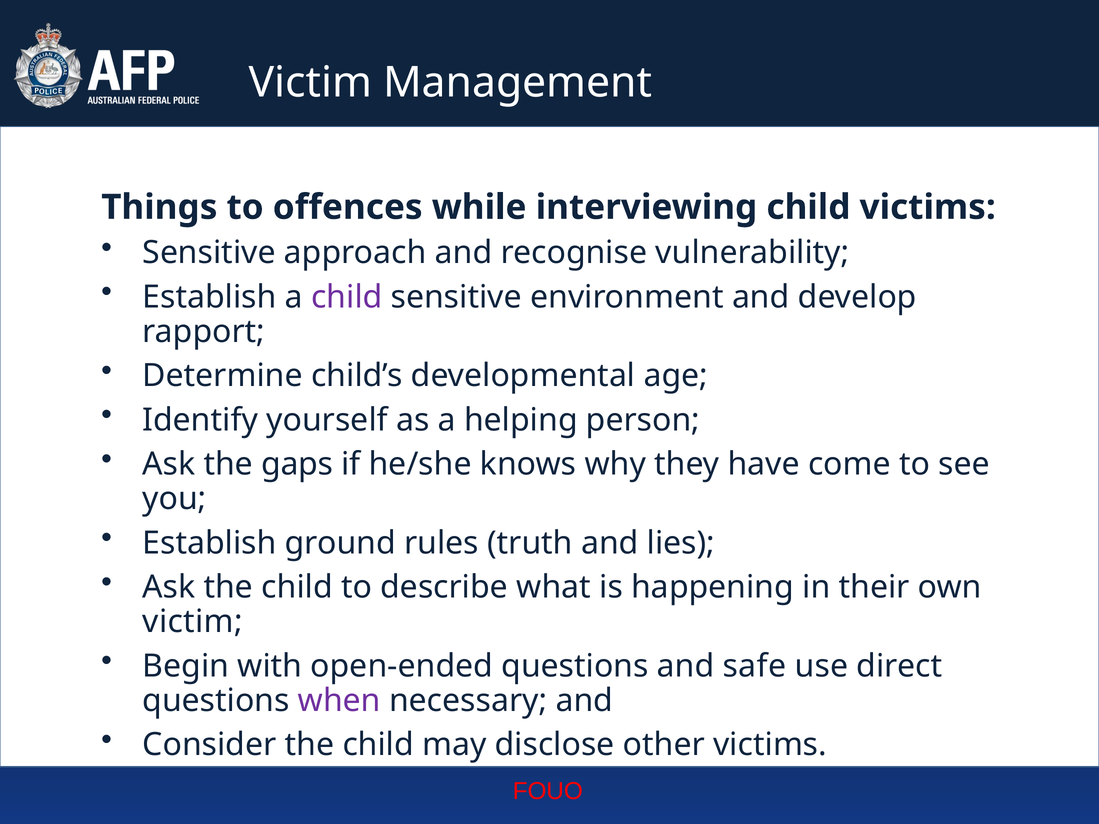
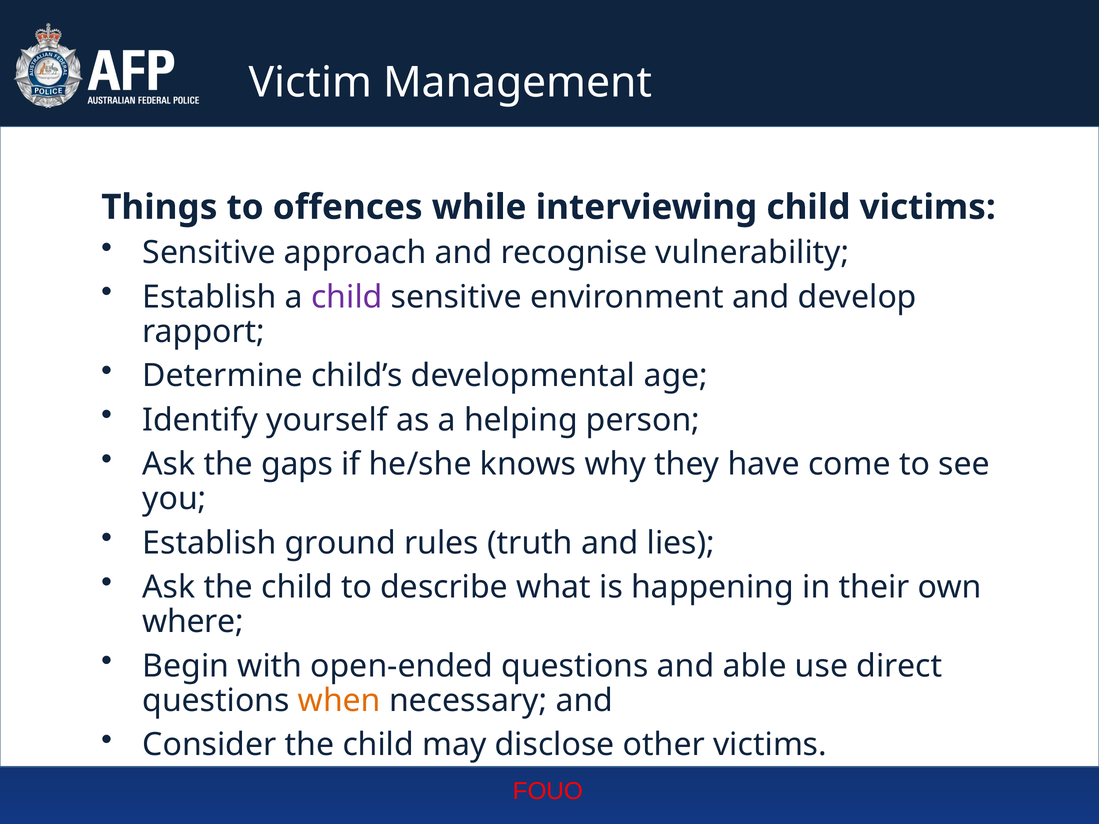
victim: victim -> where (193, 622)
safe: safe -> able (755, 666)
when colour: purple -> orange (339, 701)
